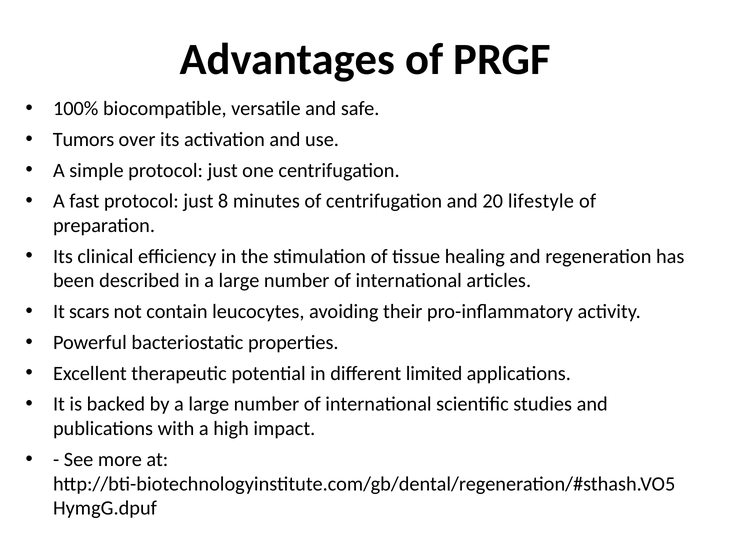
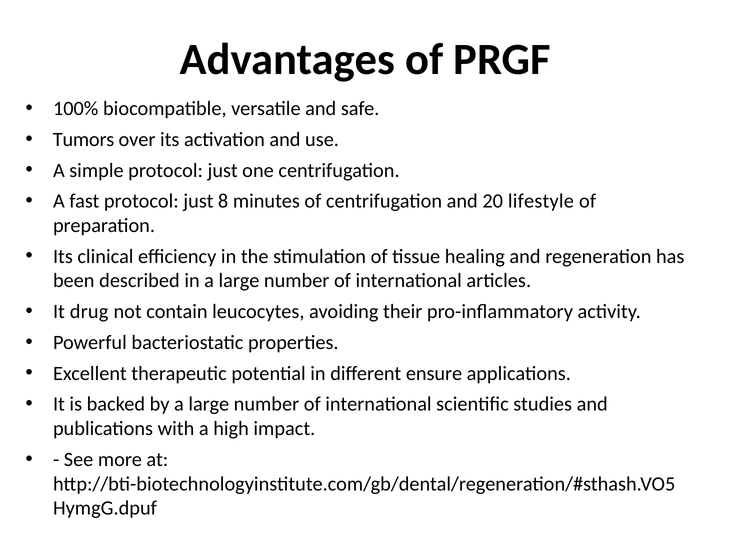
scars: scars -> drug (89, 312)
limited: limited -> ensure (434, 374)
